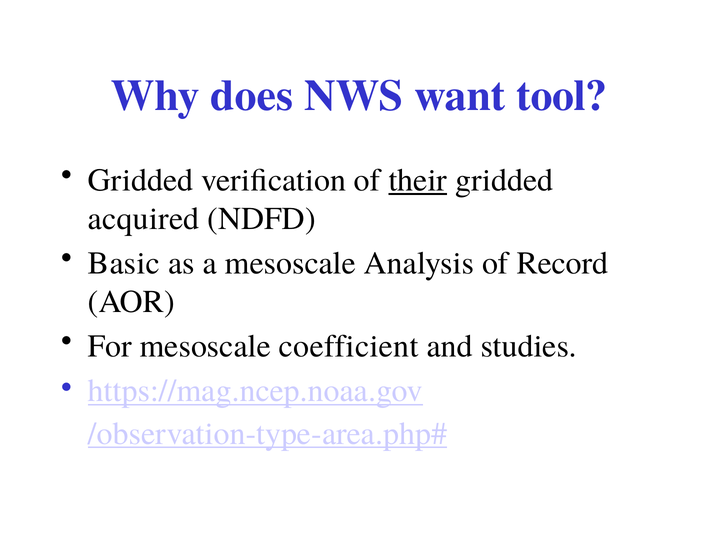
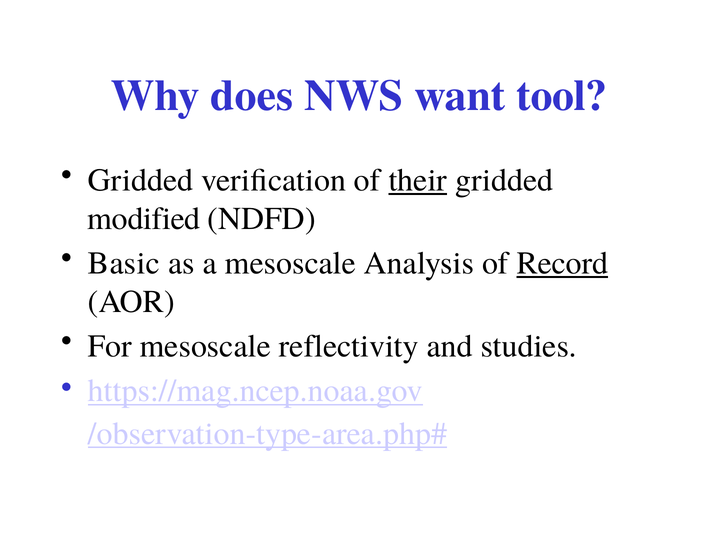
acquired: acquired -> modified (144, 219)
Record underline: none -> present (562, 264)
coefficient: coefficient -> reflectivity (349, 347)
